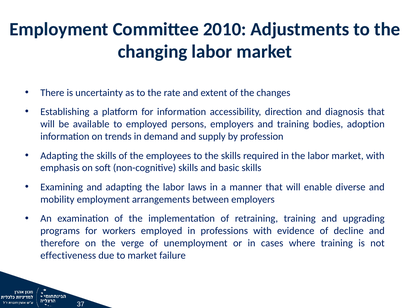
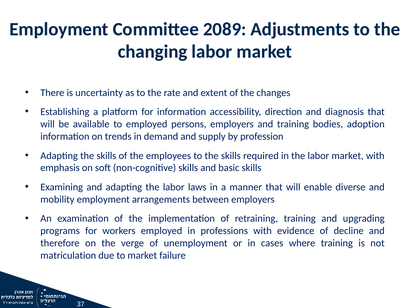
2010: 2010 -> 2089 (225, 29)
effectiveness: effectiveness -> matriculation (68, 255)
